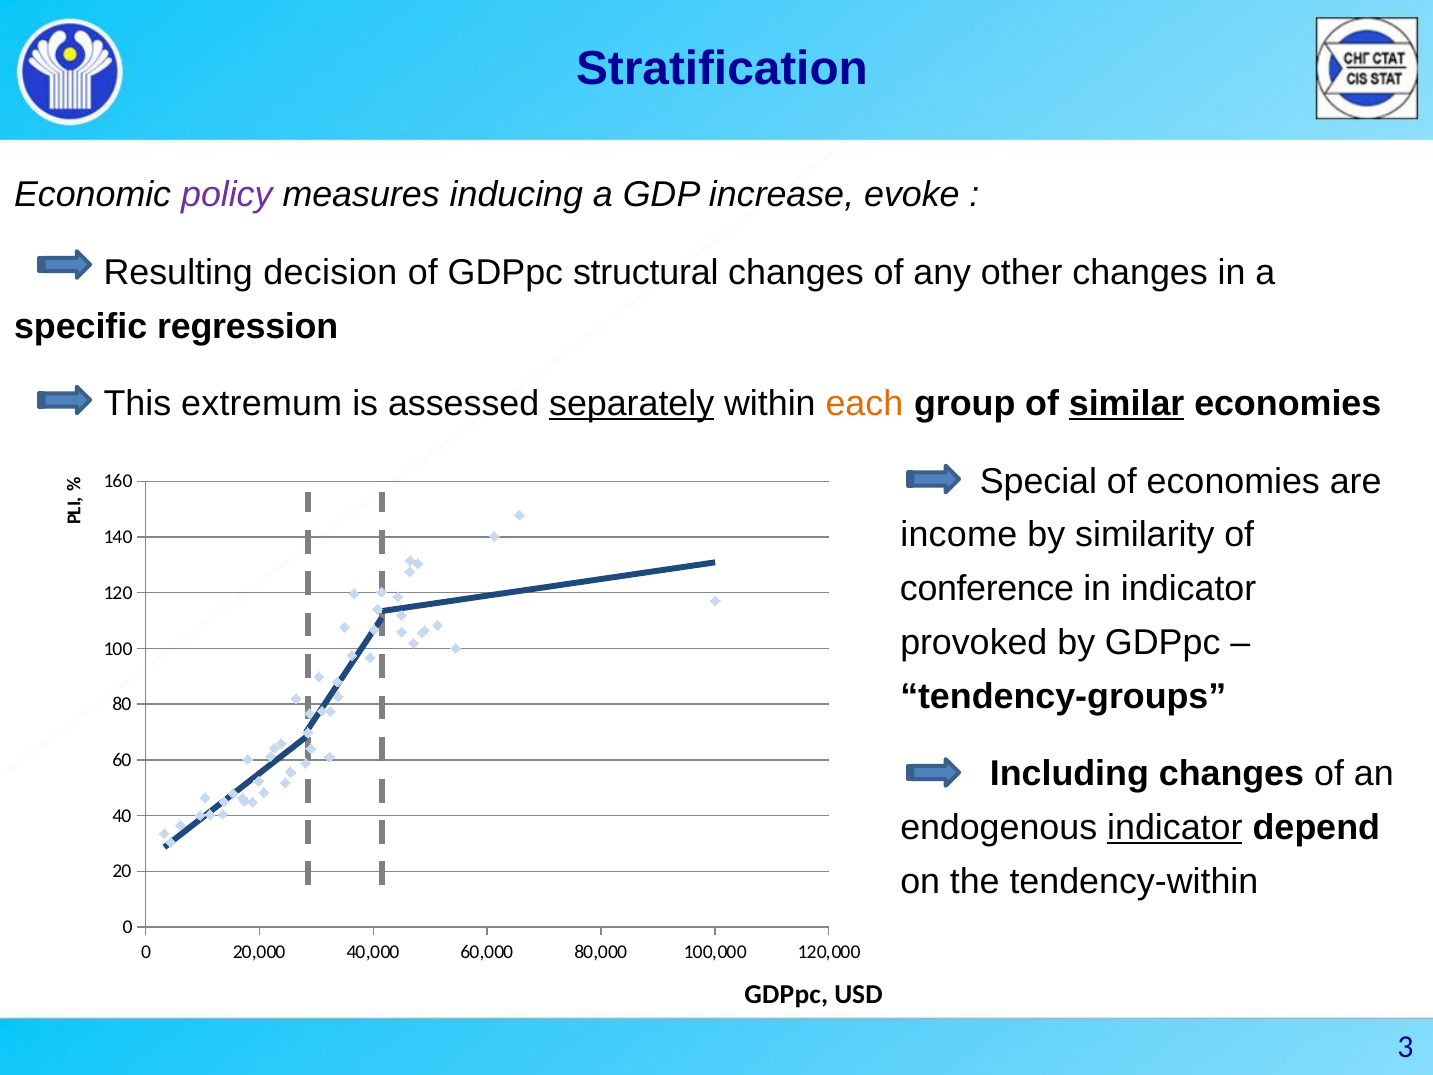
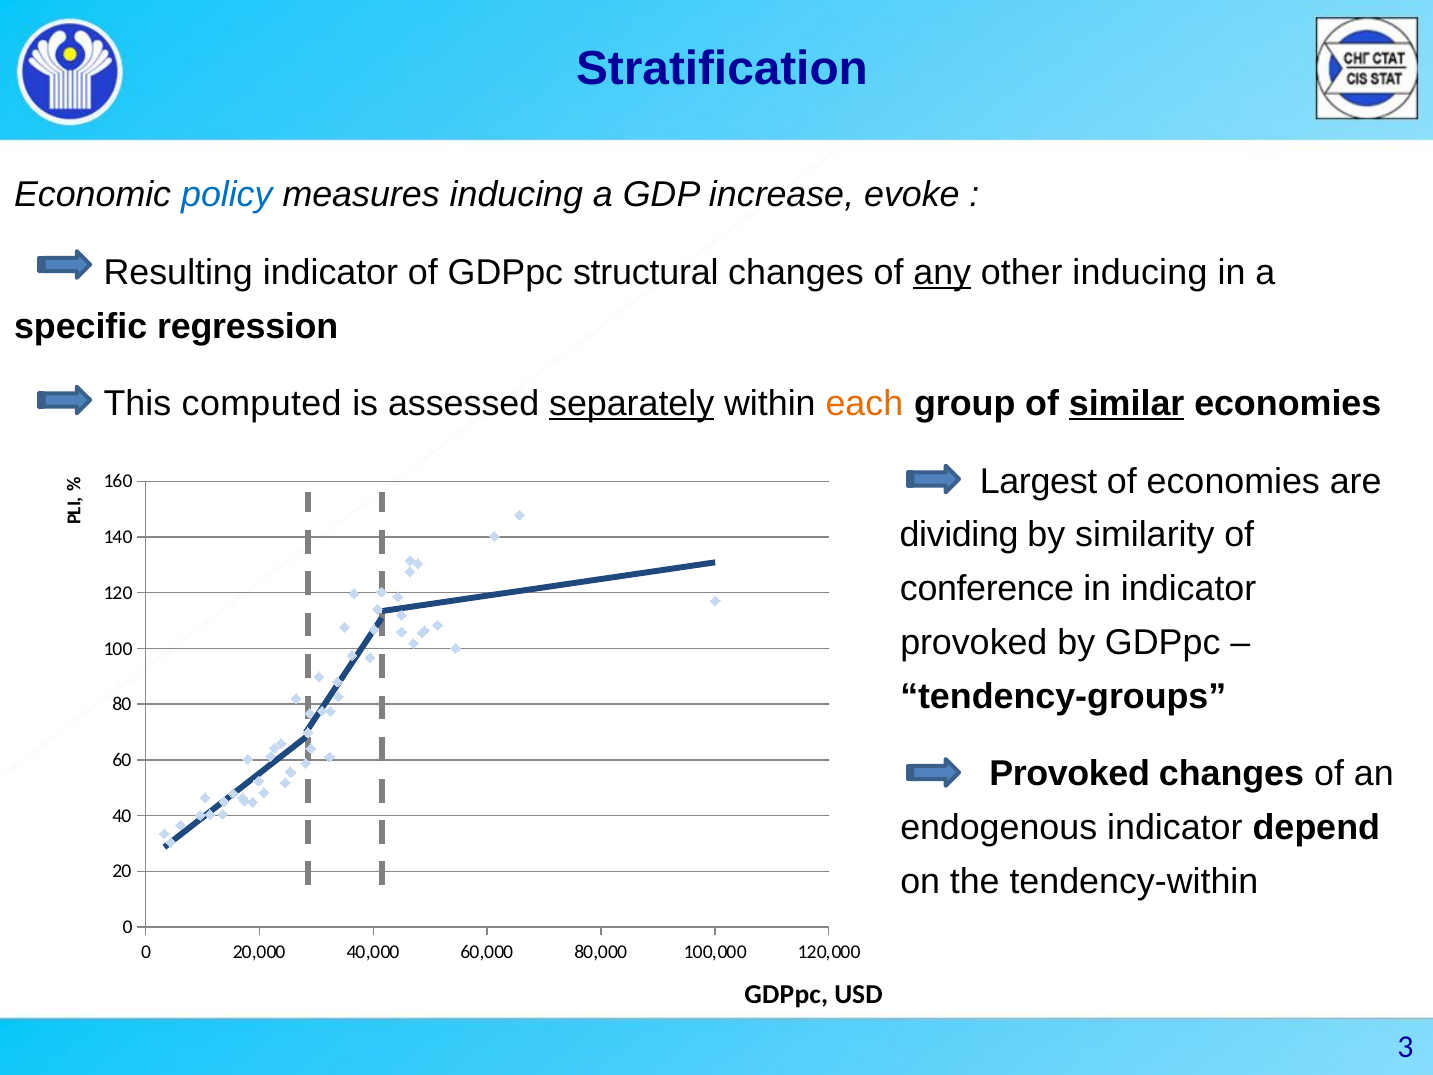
policy colour: purple -> blue (227, 195)
Resulting decision: decision -> indicator (330, 272)
any underline: none -> present (942, 272)
other changes: changes -> inducing (1140, 272)
extremum: extremum -> computed (262, 404)
Special: Special -> Largest (1039, 481)
income: income -> dividing (959, 535)
Including: Including -> Provoked (1070, 774)
indicator underline: present -> none (1175, 827)
